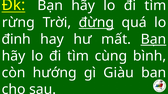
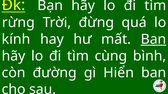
đừng underline: present -> none (96, 23)
đinh: đinh -> kính (16, 39)
hướng: hướng -> đường (55, 73)
Giàu: Giàu -> Hiển (119, 73)
